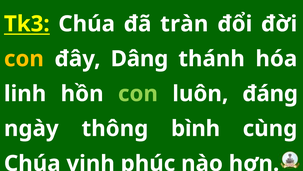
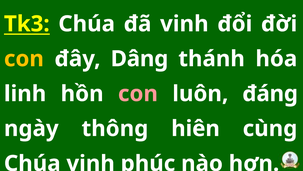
đã tràn: tràn -> vinh (184, 24)
con colour: light green -> pink (138, 93)
bình: bình -> hiên (196, 128)
